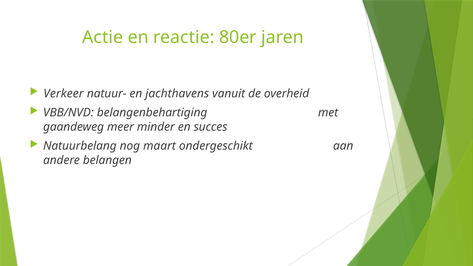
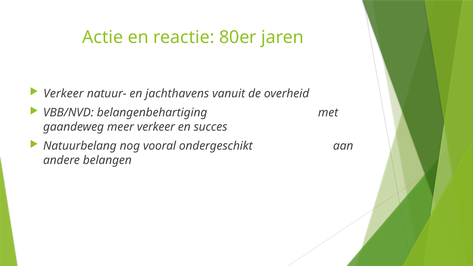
meer minder: minder -> verkeer (156, 127)
maart: maart -> vooral (160, 146)
